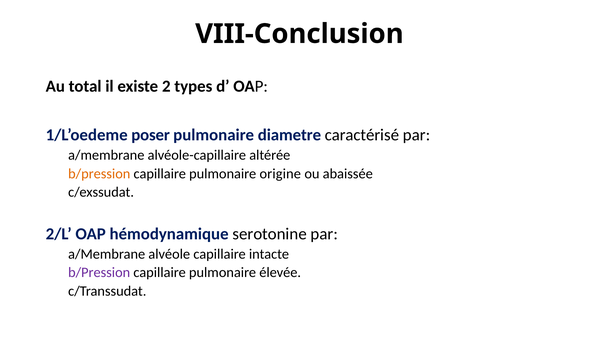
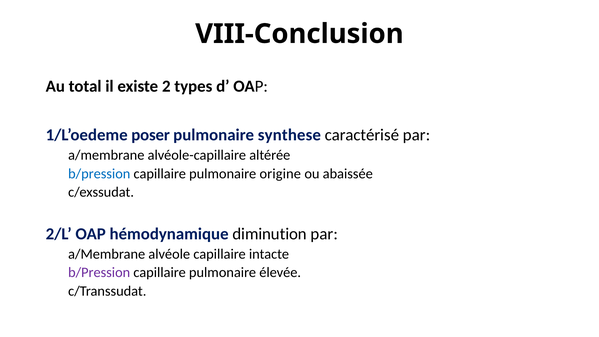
diametre: diametre -> synthese (289, 135)
b/pression colour: orange -> blue (99, 174)
serotonine: serotonine -> diminution (270, 234)
